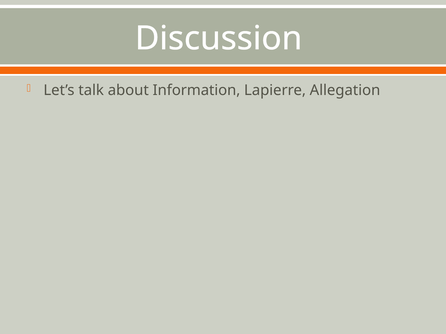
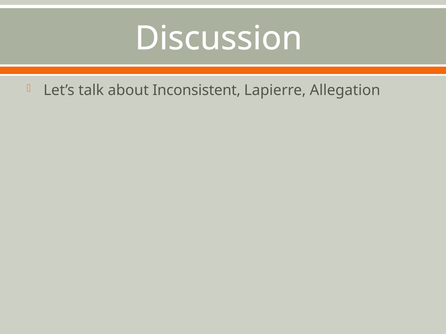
Information: Information -> Inconsistent (197, 90)
